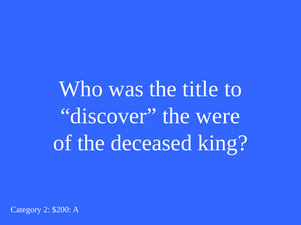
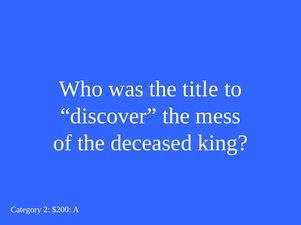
were: were -> mess (218, 116)
